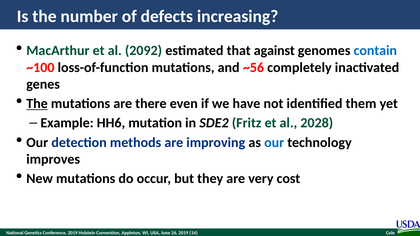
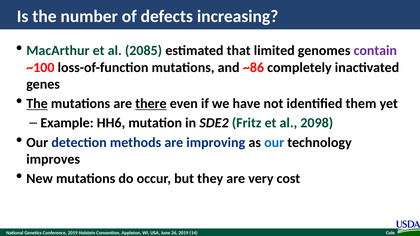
2092: 2092 -> 2085 (144, 51)
against: against -> limited (274, 51)
contain colour: blue -> purple (375, 51)
~56: ~56 -> ~86 (253, 67)
there underline: none -> present (151, 104)
2028: 2028 -> 2098 (317, 123)
